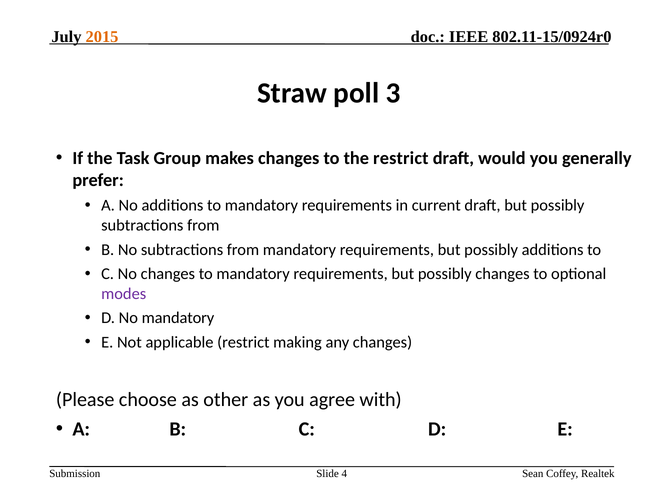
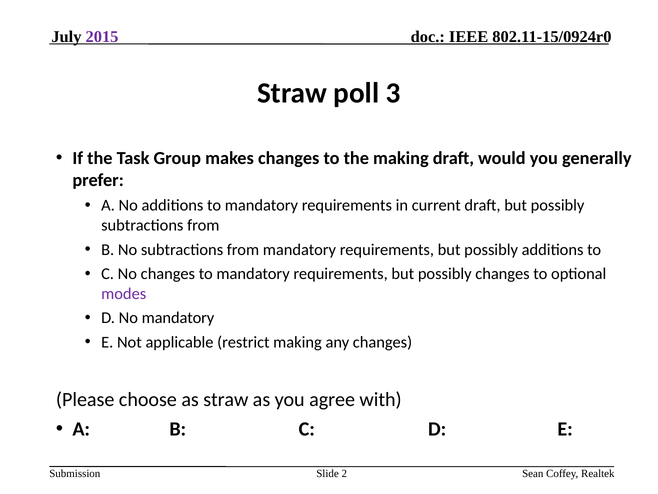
2015 colour: orange -> purple (102, 37)
the restrict: restrict -> making (401, 158)
as other: other -> straw (226, 399)
4: 4 -> 2 (344, 473)
